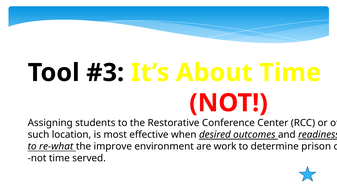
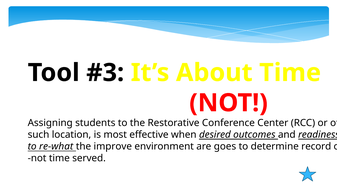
work: work -> goes (225, 147)
prison: prison -> record (316, 147)
